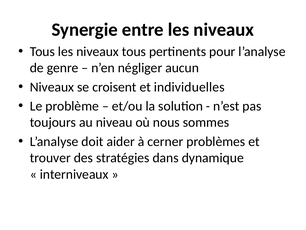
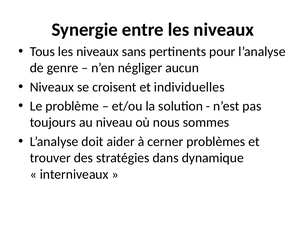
niveaux tous: tous -> sans (134, 51)
